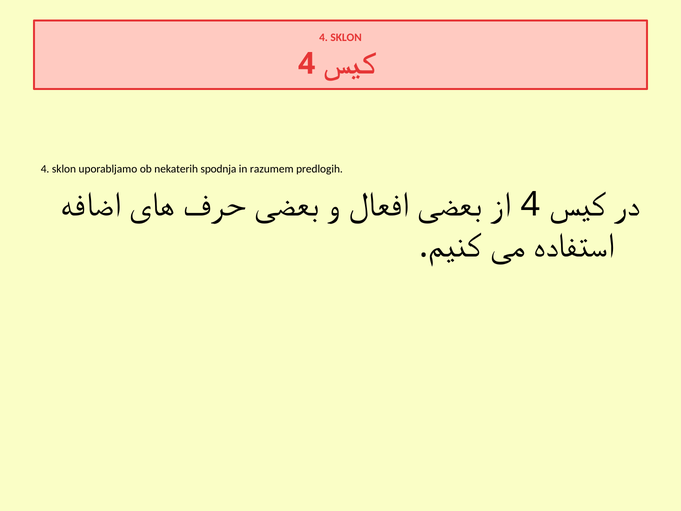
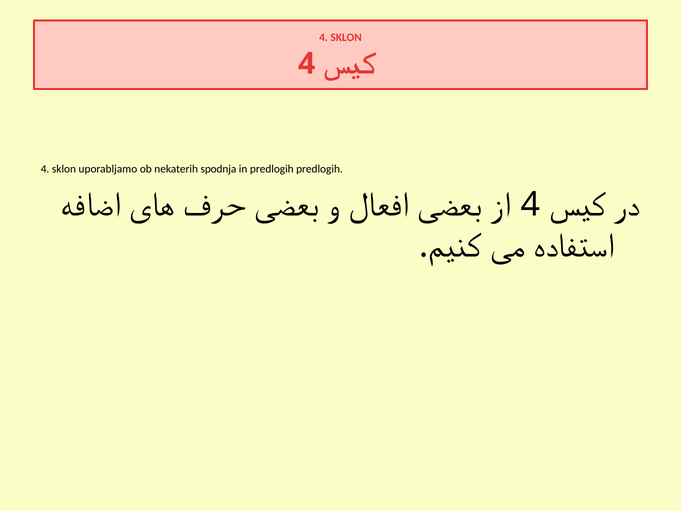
in razumem: razumem -> predlogih (272, 169)
